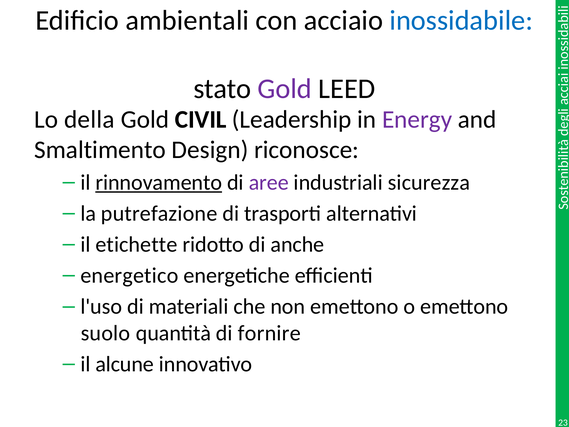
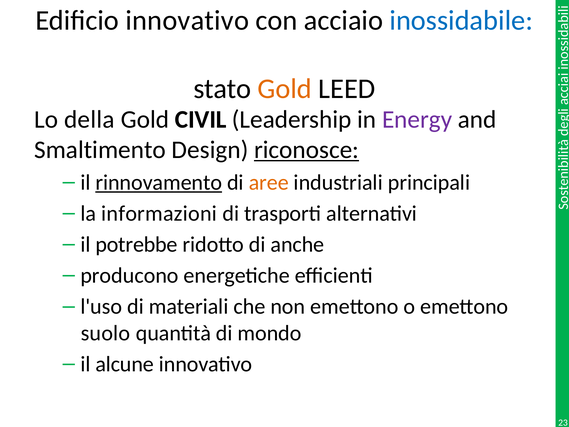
Edificio ambientali: ambientali -> innovativo (187, 20)
Gold colour: purple -> orange (285, 89)
riconosce underline: none -> present (307, 150)
aree colour: purple -> orange (269, 182)
sicurezza: sicurezza -> principali (429, 182)
putrefazione: putrefazione -> informazioni (159, 213)
etichette: etichette -> potrebbe (137, 244)
energetico: energetico -> producono (129, 275)
fornire: fornire -> mondo (270, 333)
